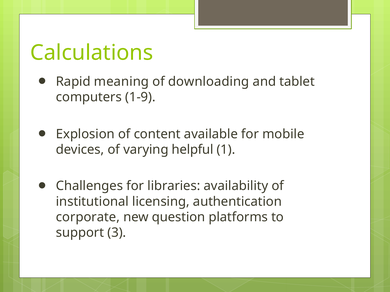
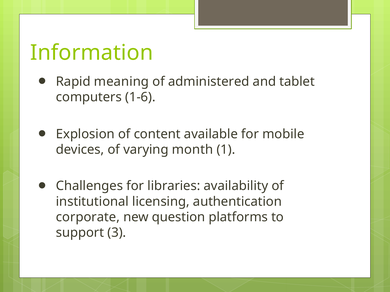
Calculations: Calculations -> Information (92, 53)
downloading: downloading -> administered (209, 82)
1-9: 1-9 -> 1-6 (140, 97)
helpful: helpful -> month (192, 150)
